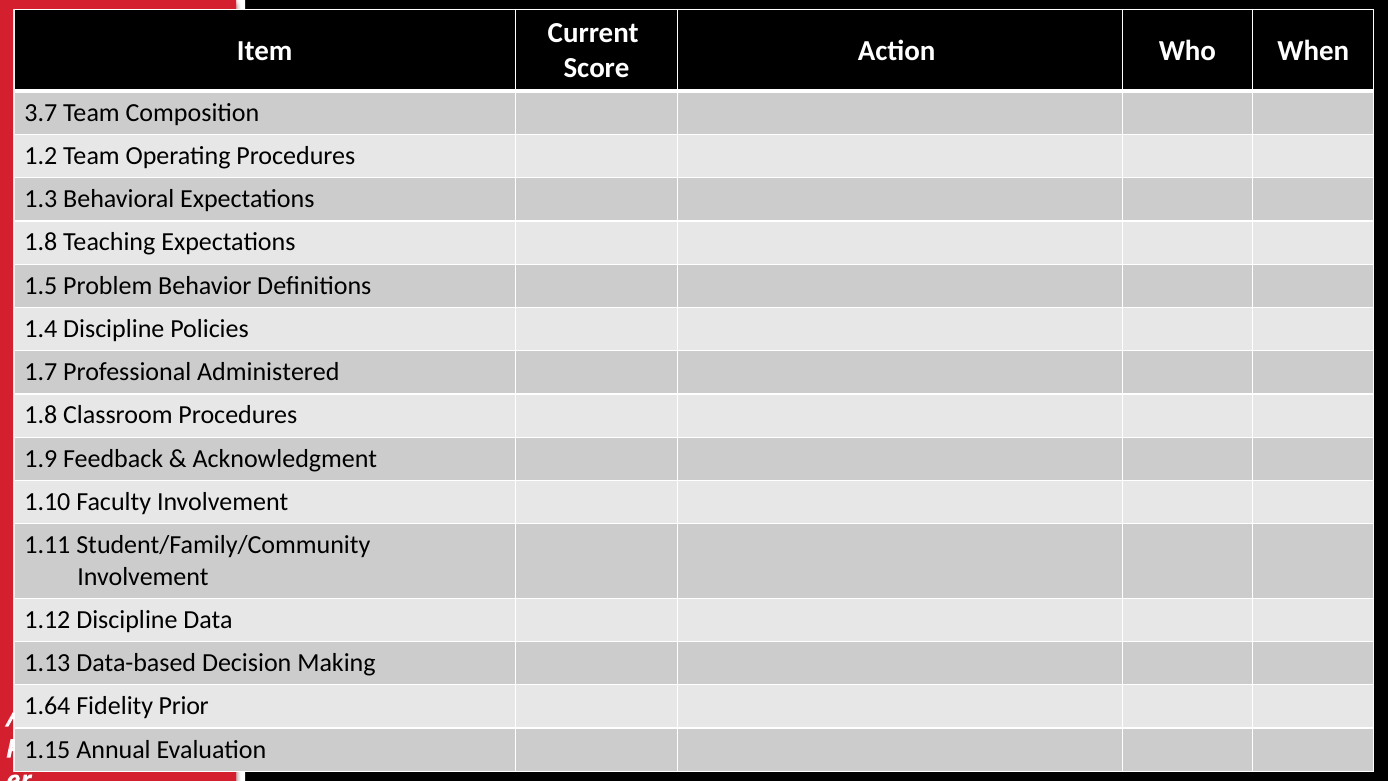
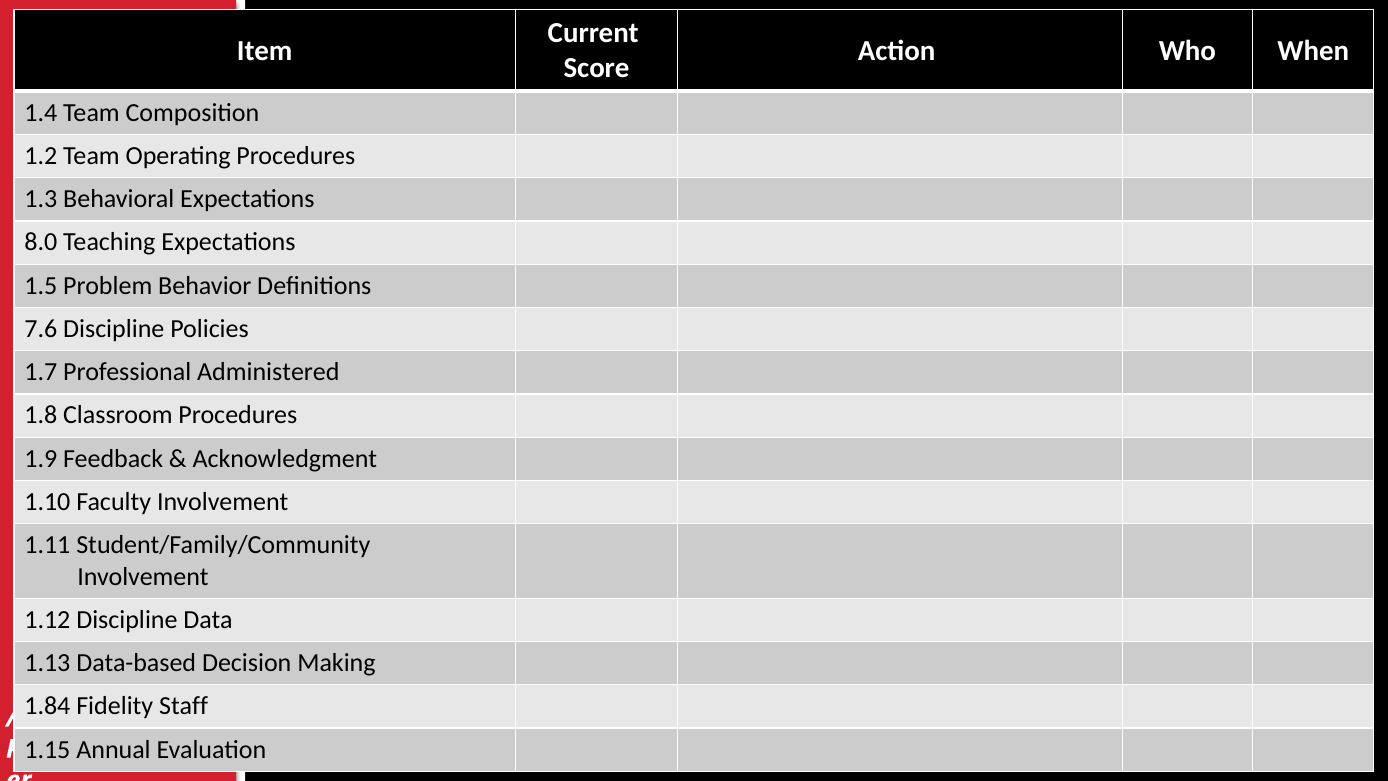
3.7: 3.7 -> 1.4 (41, 113)
1.8: 1.8 -> 8.0 (41, 242)
1.4: 1.4 -> 7.6 (41, 329)
1.64: 1.64 -> 1.84 (47, 706)
Prior: Prior -> Staff (184, 706)
